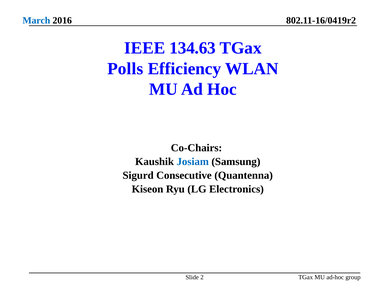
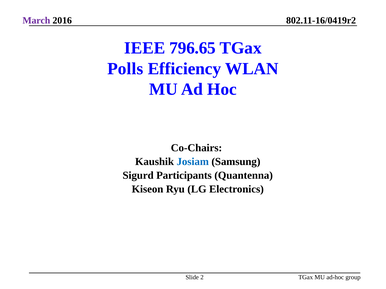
March colour: blue -> purple (36, 21)
134.63: 134.63 -> 796.65 (193, 48)
Consecutive: Consecutive -> Participants (184, 176)
